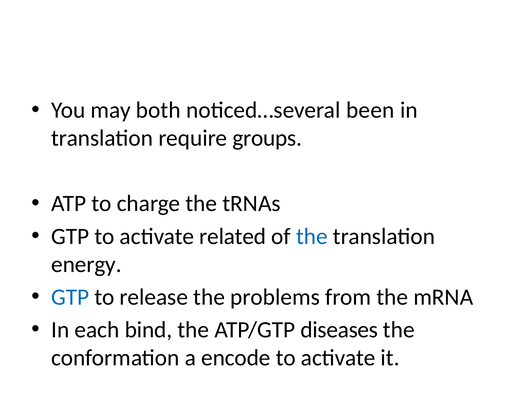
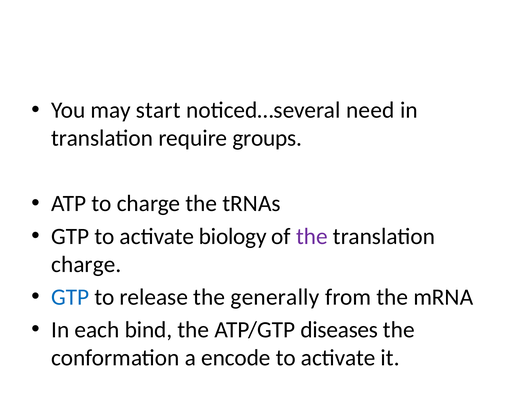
both: both -> start (158, 110)
been: been -> need (370, 110)
related: related -> biology (233, 236)
the colour: blue -> purple (312, 236)
energy: energy -> charge (86, 264)
problems: problems -> generally (275, 297)
